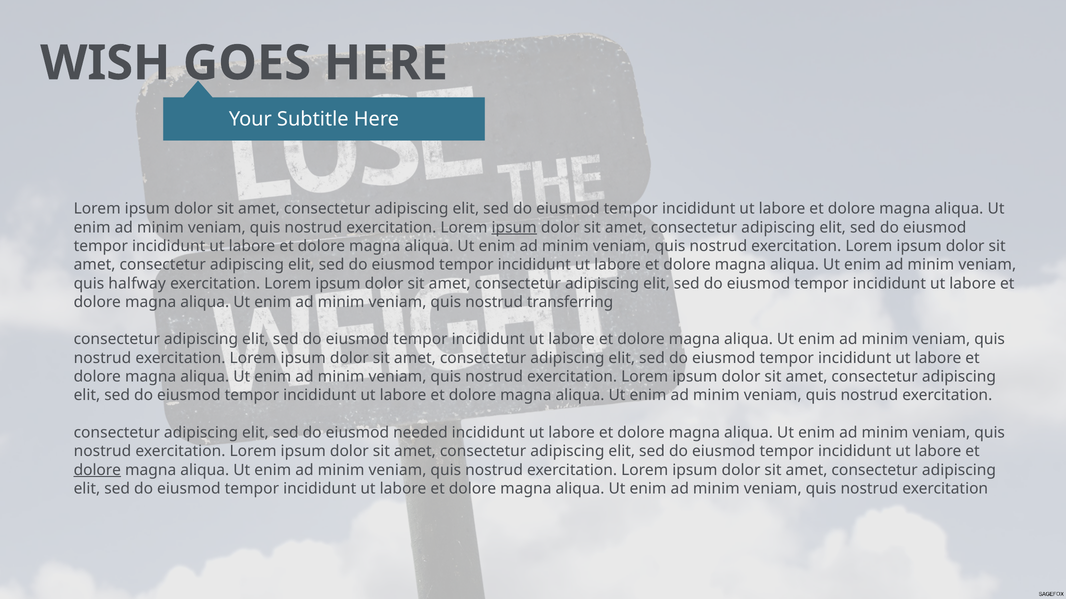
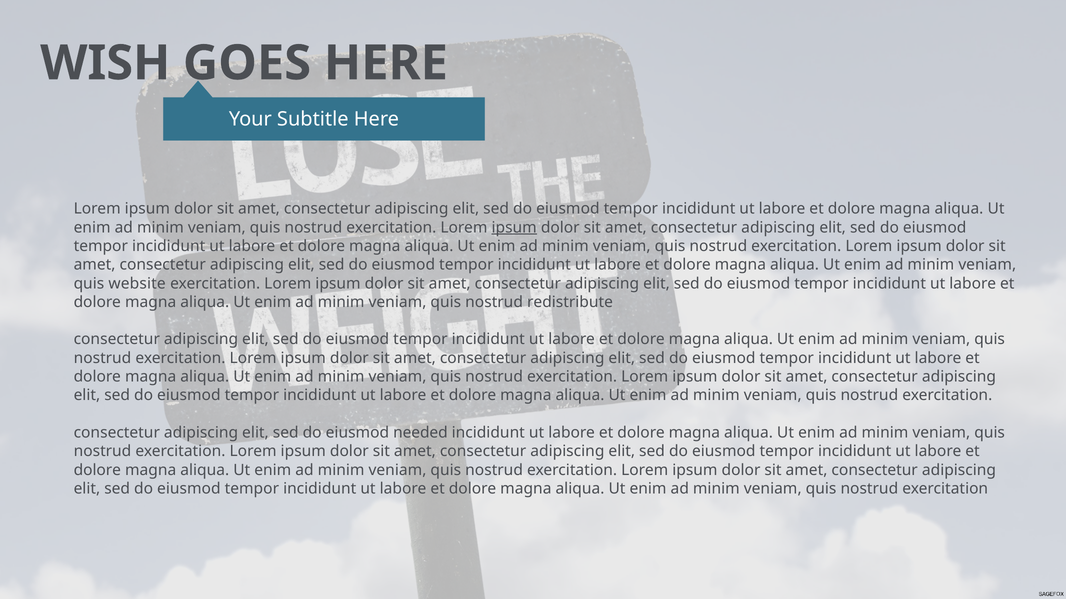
halfway: halfway -> website (137, 284)
transferring: transferring -> redistribute (570, 302)
dolore underline: present -> none (97, 470)
